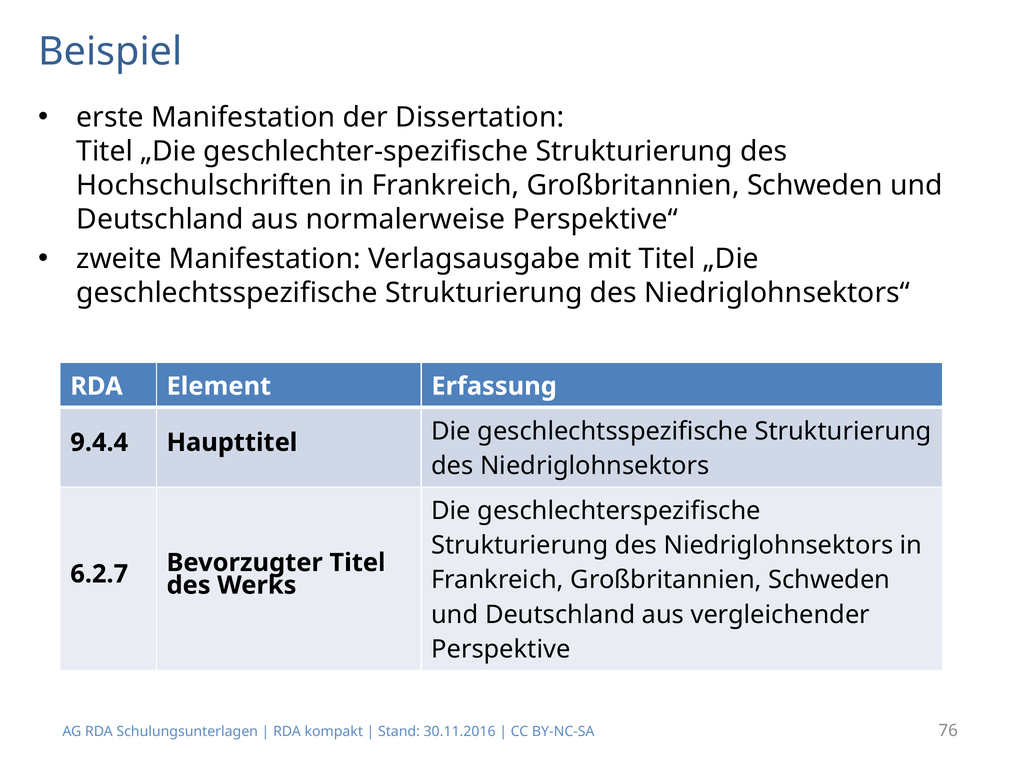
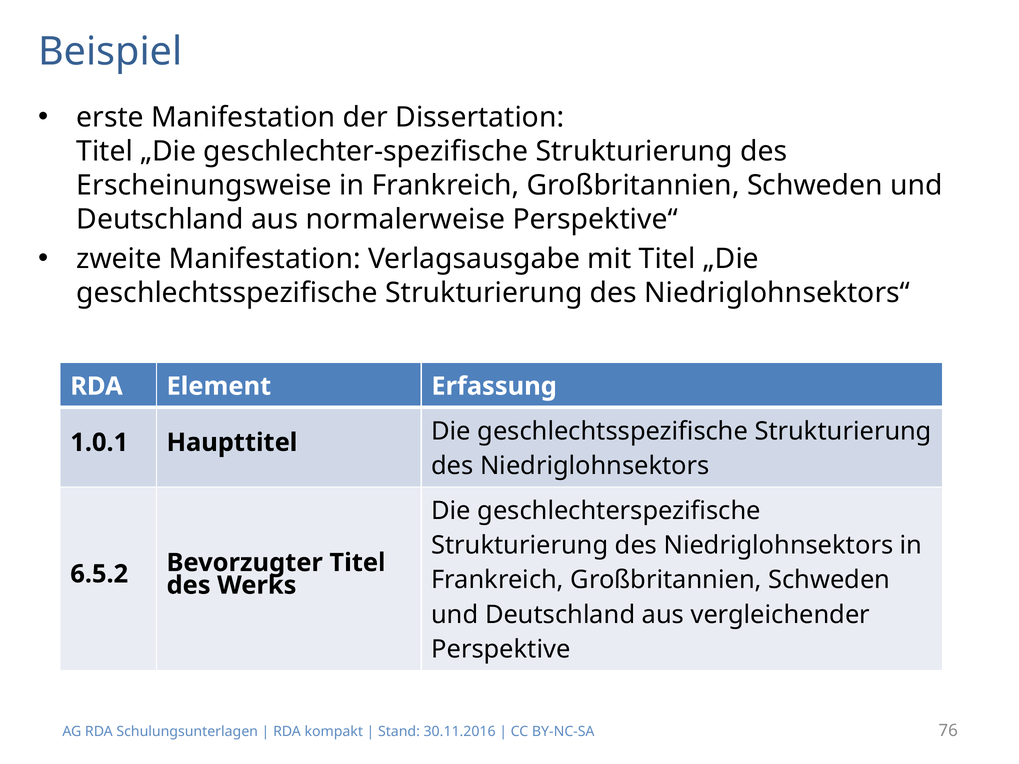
Hochschulschriften: Hochschulschriften -> Erscheinungsweise (204, 185)
9.4.4: 9.4.4 -> 1.0.1 (99, 443)
6.2.7: 6.2.7 -> 6.5.2 (99, 574)
